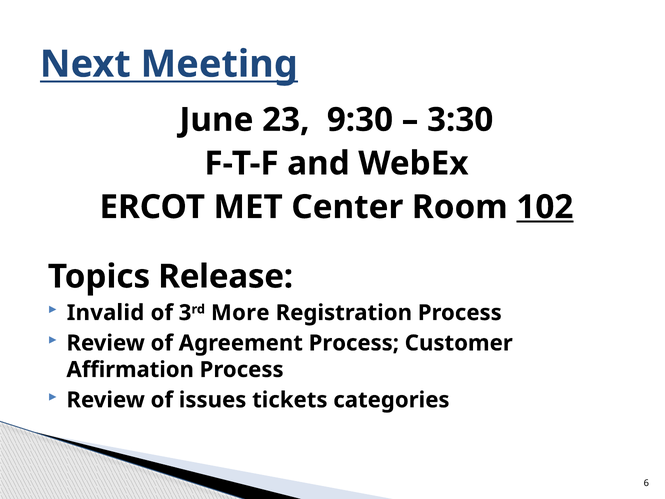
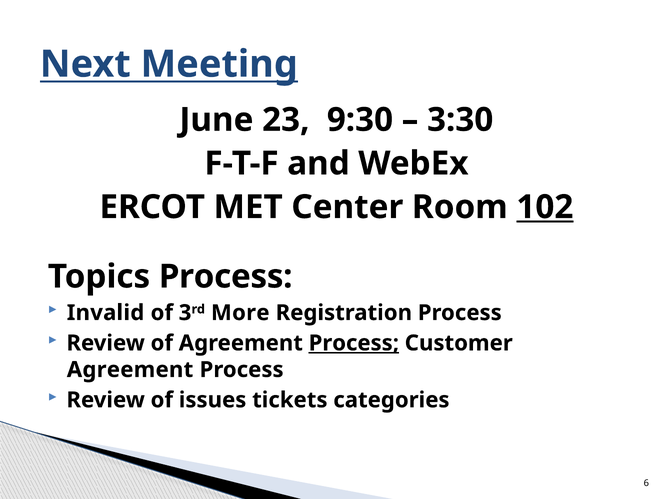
Topics Release: Release -> Process (226, 276)
Process underline: none -> present (354, 343)
Affirmation: Affirmation -> Agreement (130, 370)
